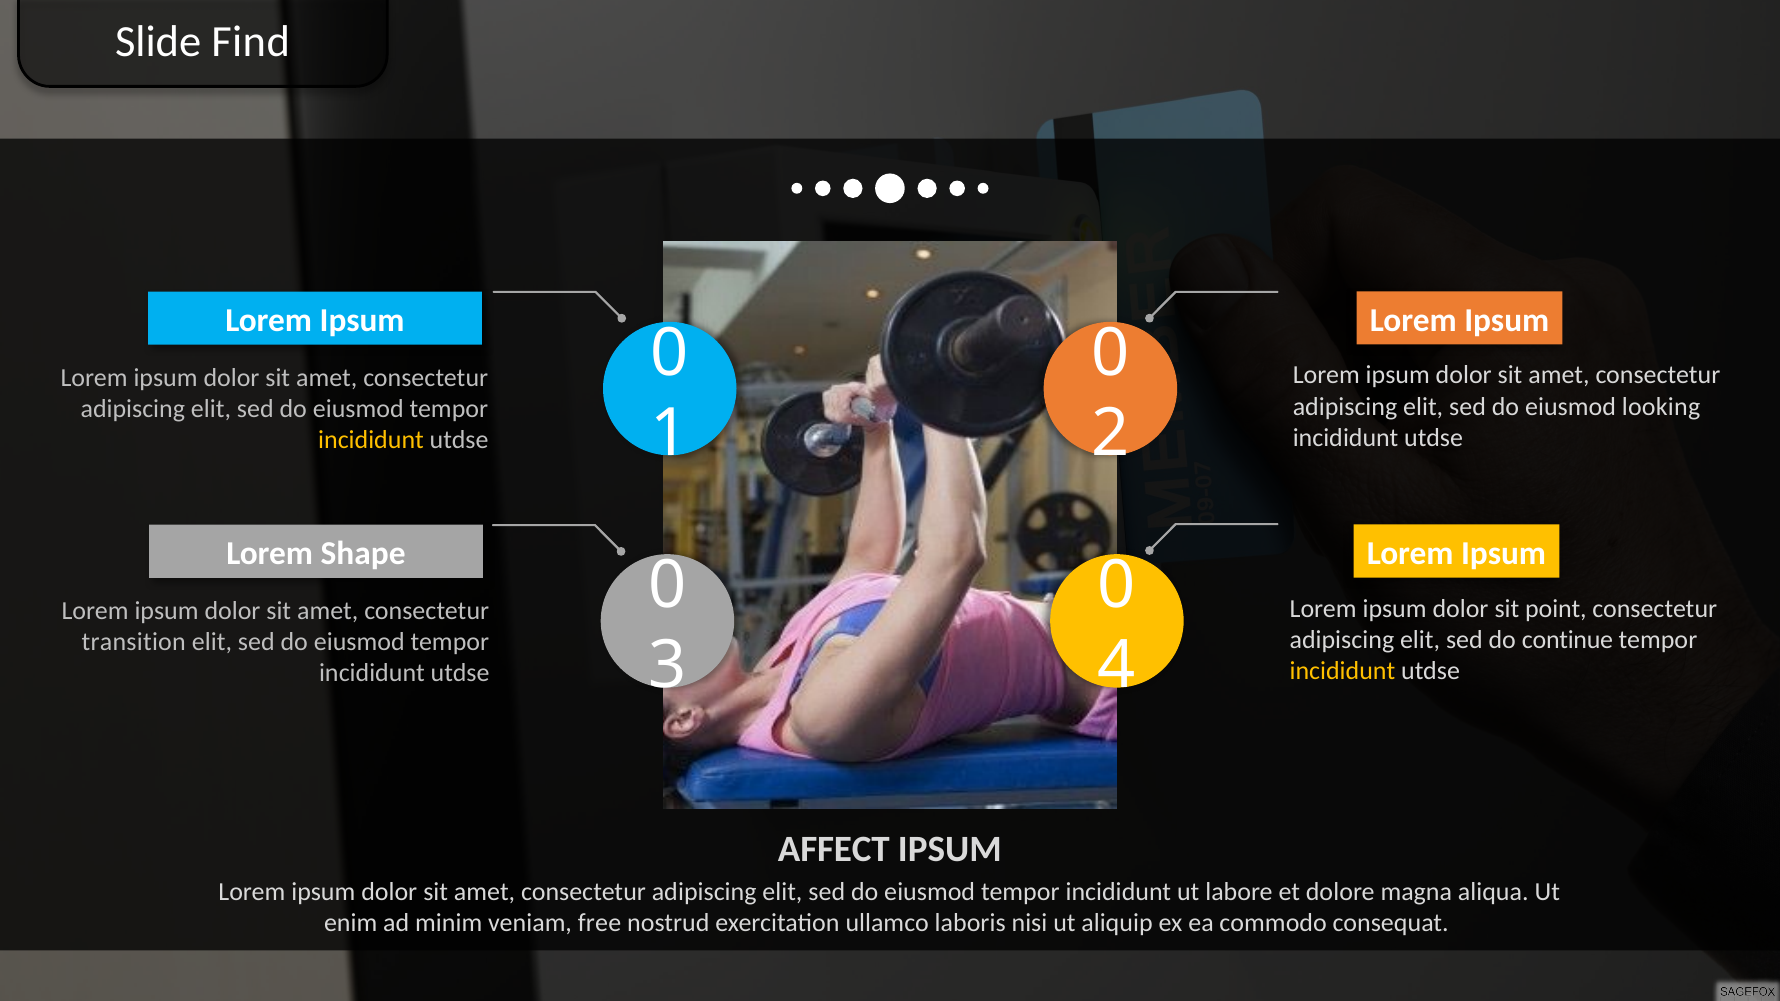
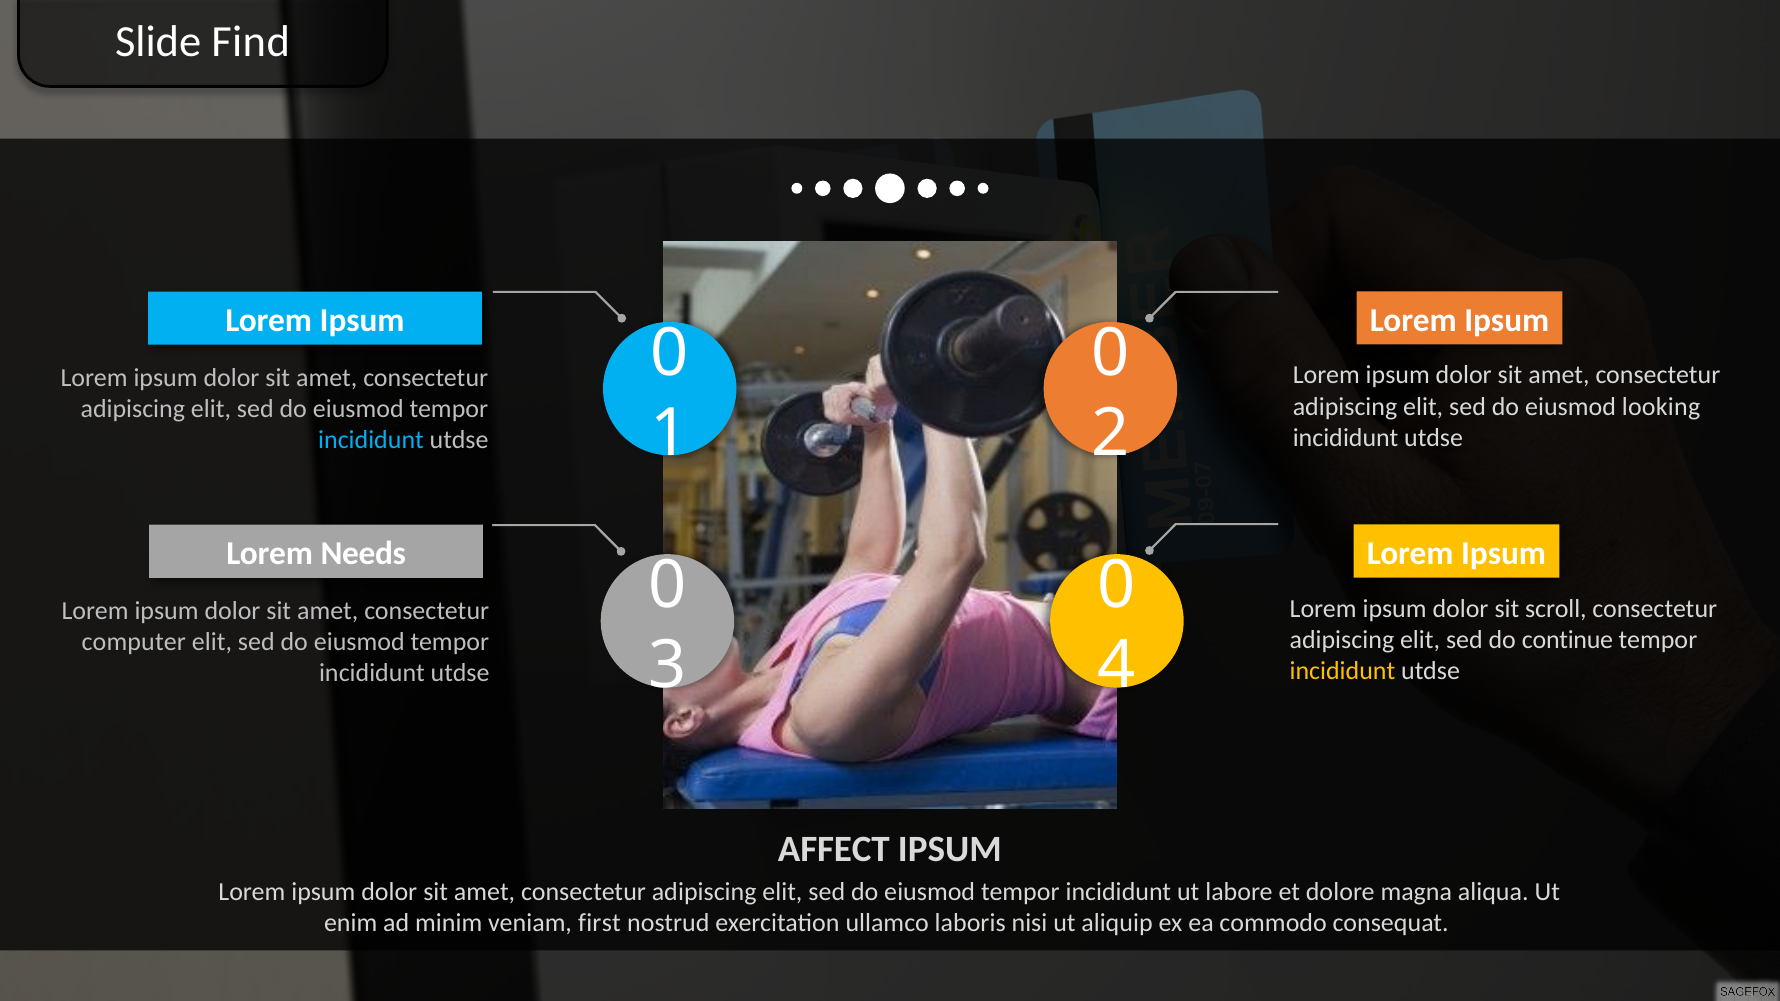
incididunt colour: yellow -> light blue (371, 440)
Shape: Shape -> Needs (363, 554)
point: point -> scroll (1556, 609)
transition: transition -> computer (134, 642)
free: free -> first (599, 923)
